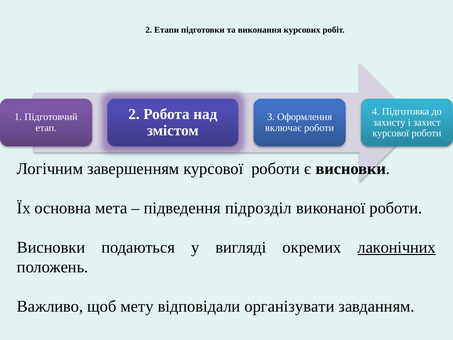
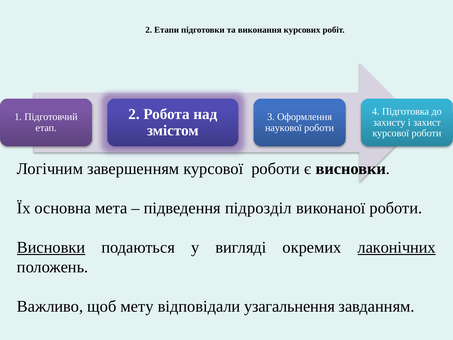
включає: включає -> наукової (283, 128)
Висновки underline: none -> present (51, 247)
організувати: організувати -> узагальнення (290, 306)
